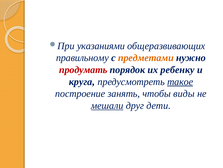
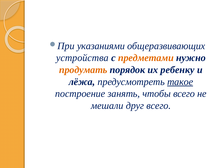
правильному: правильному -> устройства (82, 58)
продумать colour: red -> orange (83, 69)
круга: круга -> лёжа (82, 81)
чтобы виды: виды -> всего (184, 93)
мешали underline: present -> none (107, 105)
друг дети: дети -> всего (159, 105)
